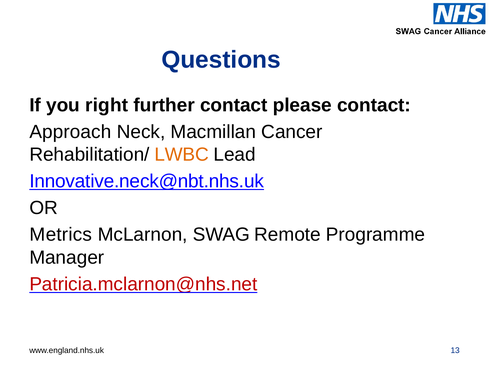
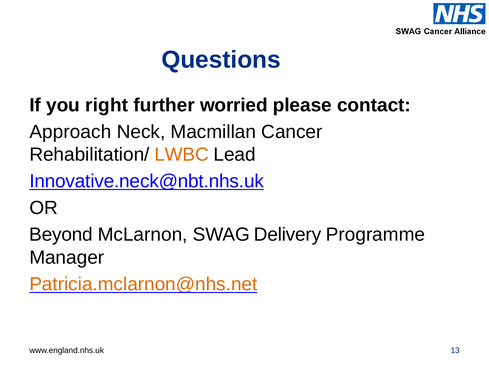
further contact: contact -> worried (234, 105)
Metrics: Metrics -> Beyond (61, 234)
Remote: Remote -> Delivery (288, 234)
Patricia.mclarnon@nhs.net colour: red -> orange (143, 284)
